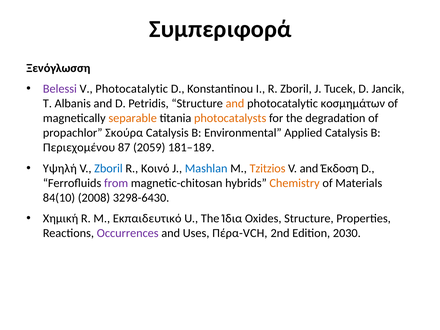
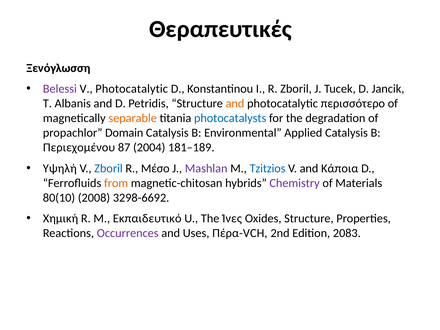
Συμπεριφορά: Συμπεριφορά -> Θεραπευτικές (221, 29)
κοσμημάτων: κοσμημάτων -> περισσότερο (353, 103)
photocatalysts colour: orange -> blue (230, 118)
Σκούρα: Σκούρα -> Domain (124, 133)
2059: 2059 -> 2004 (149, 148)
Κοινό: Κοινό -> Μέσο (155, 168)
Mashlan colour: blue -> purple (206, 168)
Tzitzios colour: orange -> blue (268, 168)
Έκδοση: Έκδοση -> Κάποια (340, 168)
from colour: purple -> orange (116, 183)
Chemistry colour: orange -> purple (295, 183)
84(10: 84(10 -> 80(10 (59, 198)
3298-6430: 3298-6430 -> 3298-6692 (141, 198)
Ίδια: Ίδια -> Ίνες (232, 219)
2030: 2030 -> 2083 (347, 233)
